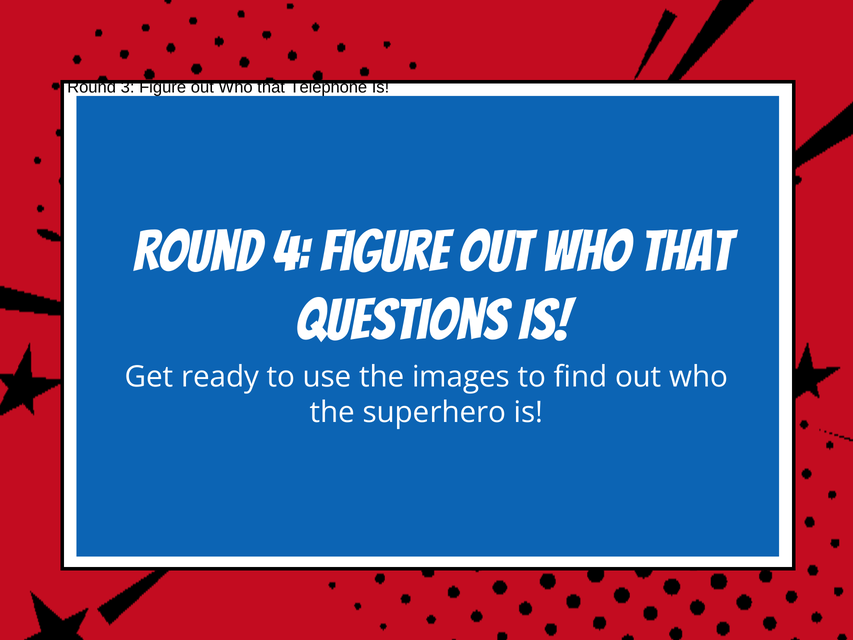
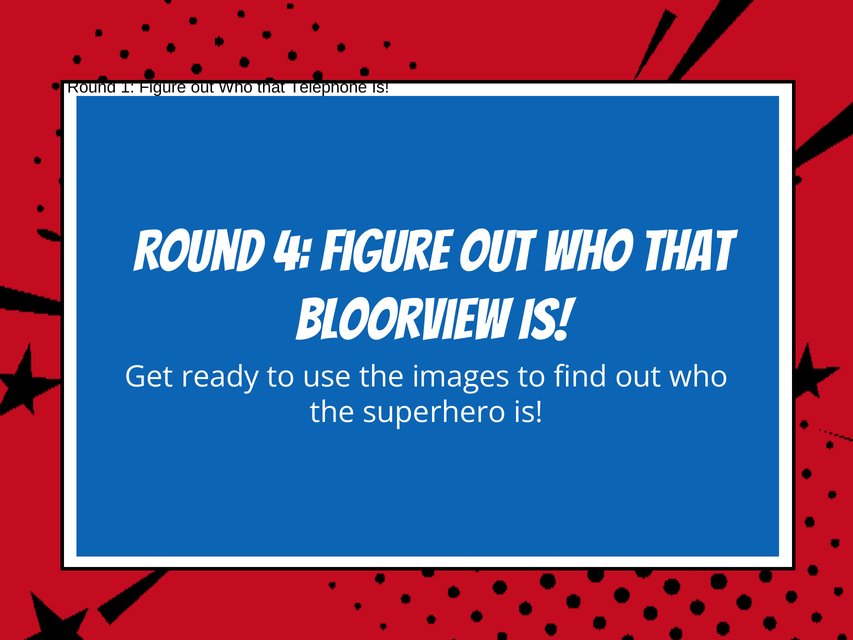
3: 3 -> 1 (128, 87)
Questions: Questions -> Bloorview (401, 321)
